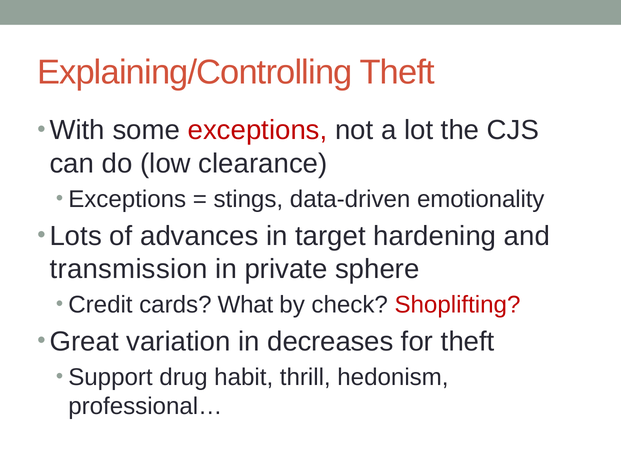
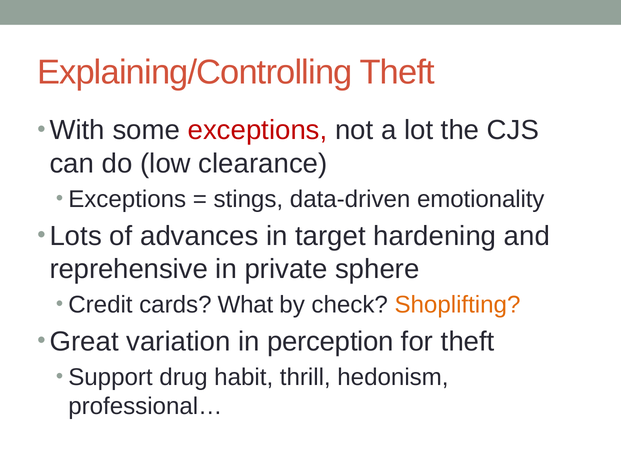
transmission: transmission -> reprehensive (129, 269)
Shoplifting colour: red -> orange (457, 305)
decreases: decreases -> perception (330, 342)
